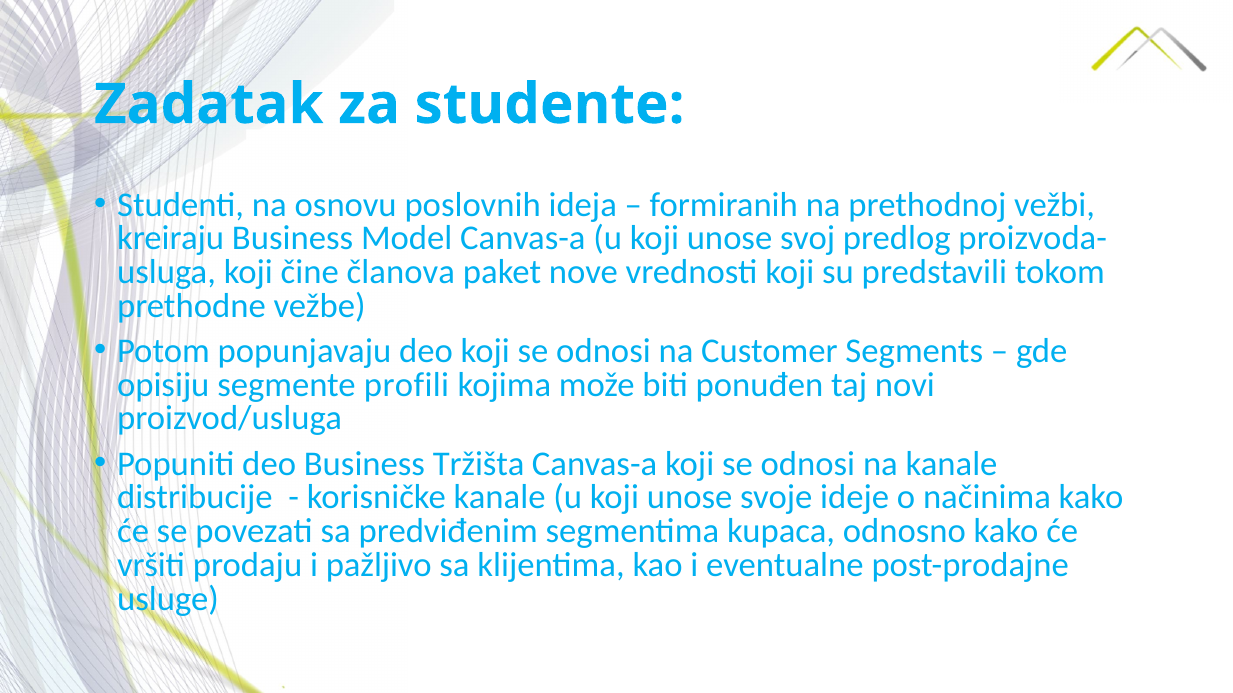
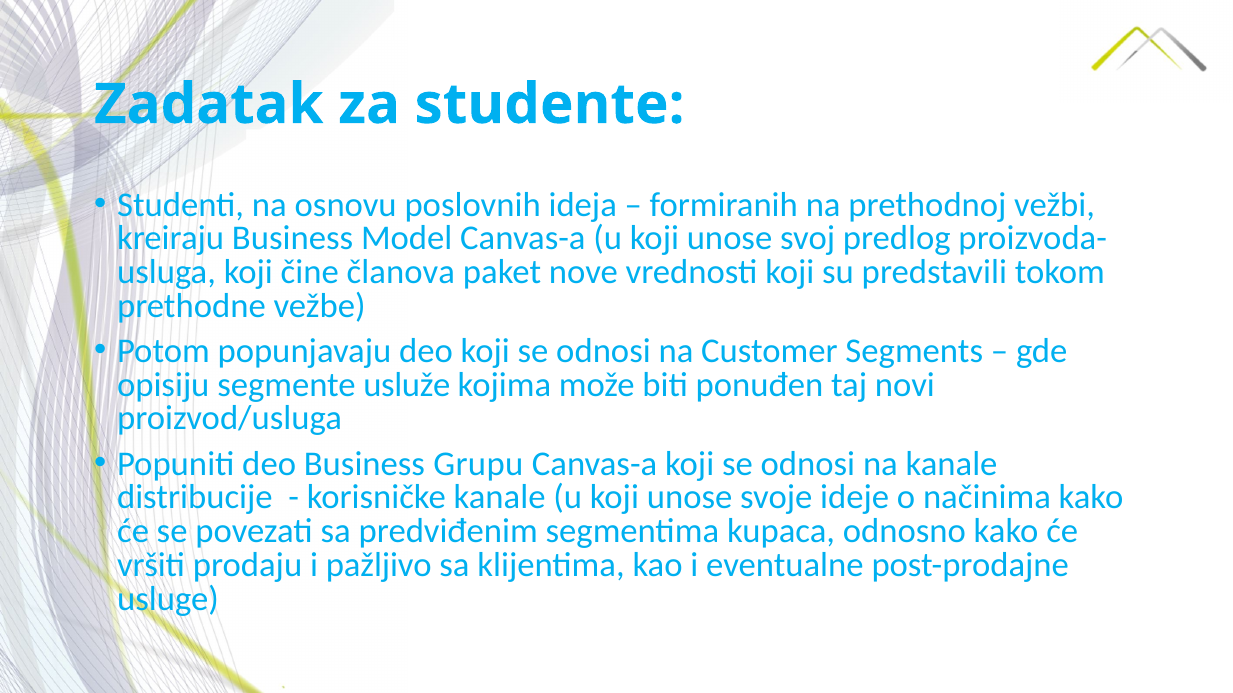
profili: profili -> usluže (407, 385)
Tržišta: Tržišta -> Grupu (478, 464)
